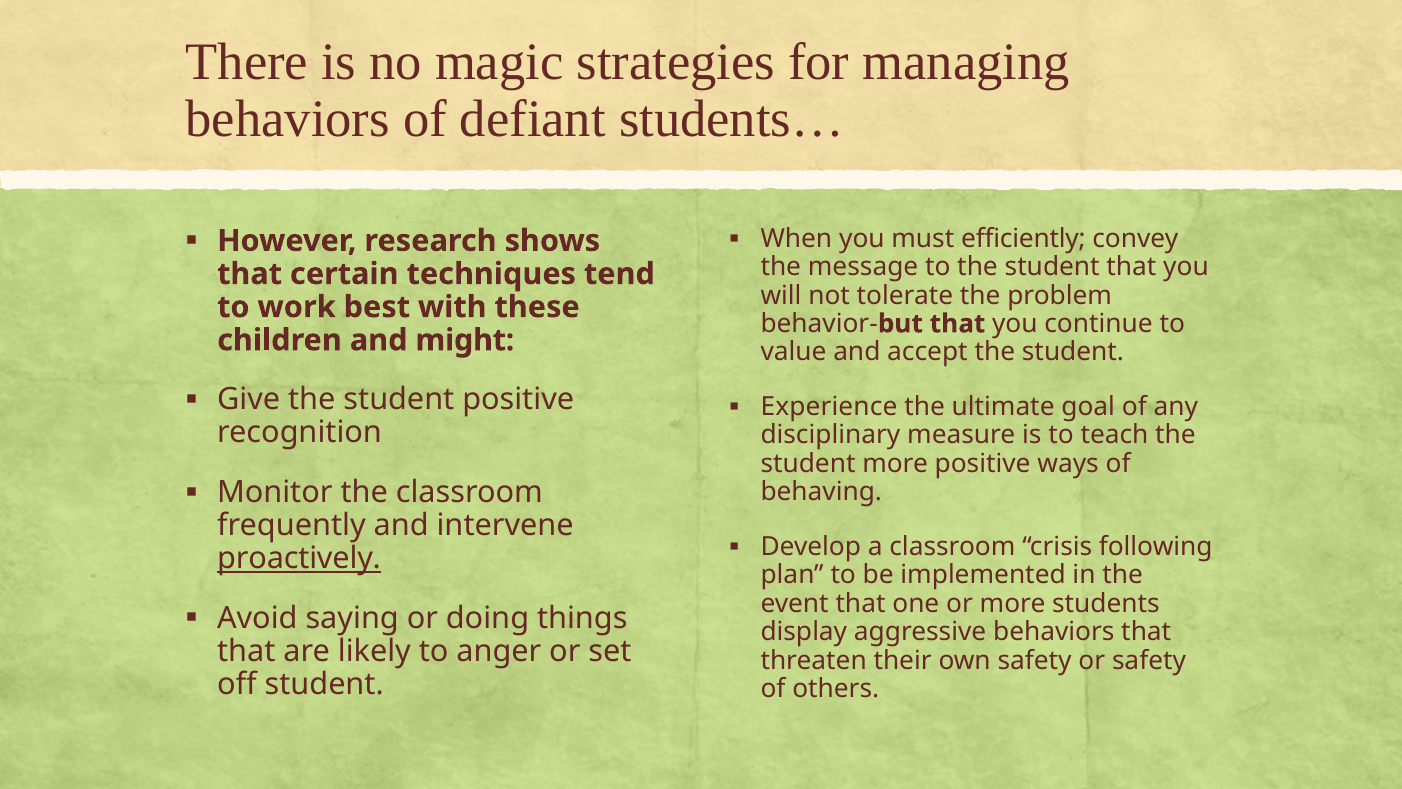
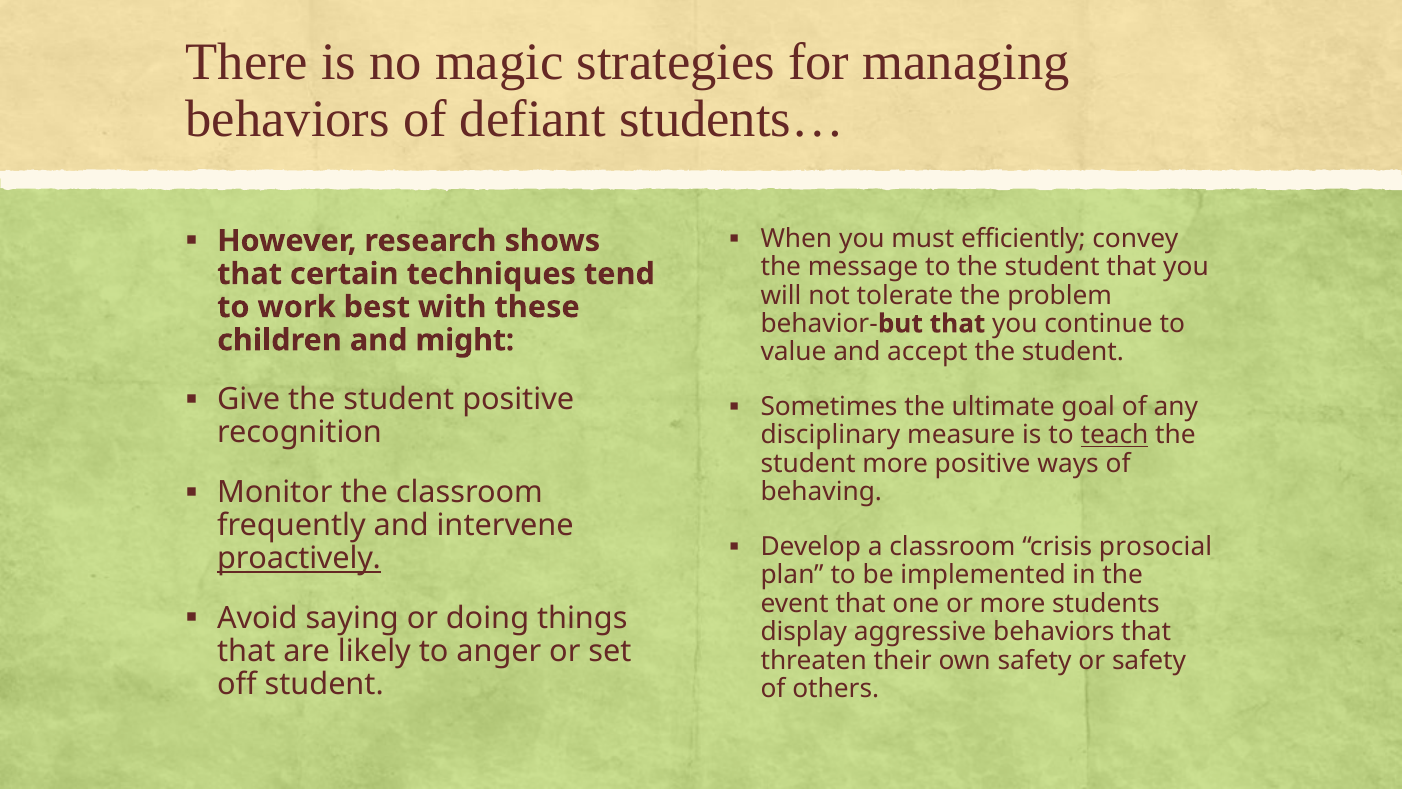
Experience: Experience -> Sometimes (829, 407)
teach underline: none -> present (1114, 435)
following: following -> prosocial (1156, 547)
